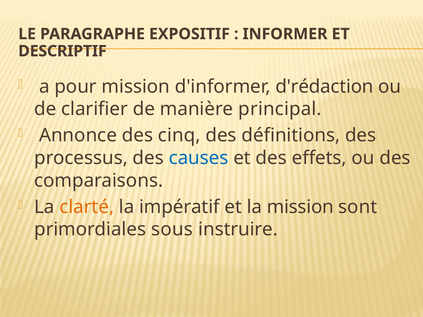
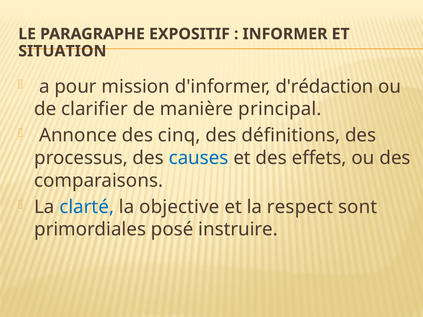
DESCRIPTIF: DESCRIPTIF -> SITUATION (62, 51)
clarté colour: orange -> blue (87, 207)
impératif: impératif -> objective (179, 207)
la mission: mission -> respect (300, 207)
sous: sous -> posé (172, 230)
